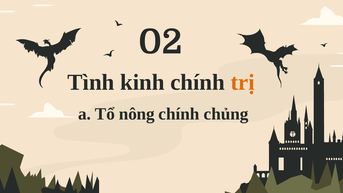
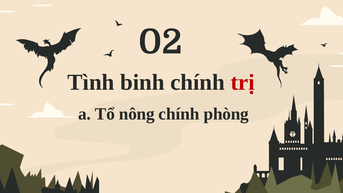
kinh: kinh -> binh (142, 82)
trị colour: orange -> red (243, 82)
chủng: chủng -> phòng (226, 114)
